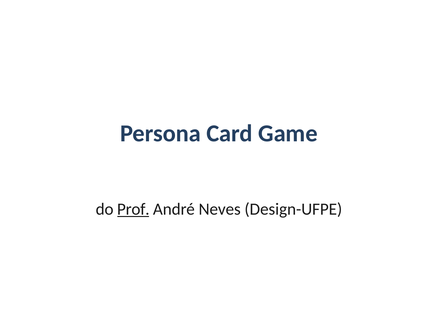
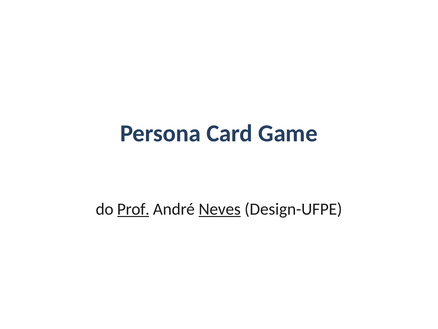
Neves underline: none -> present (220, 209)
